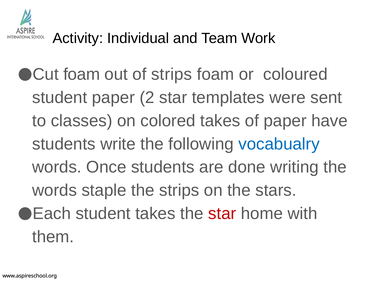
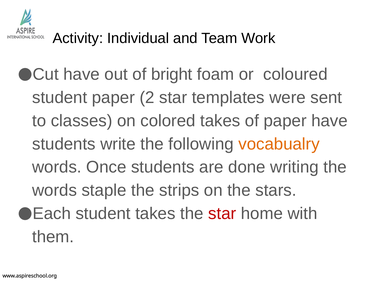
foam: foam -> have (82, 74)
of strips: strips -> bright (172, 74)
vocabualry colour: blue -> orange (279, 144)
